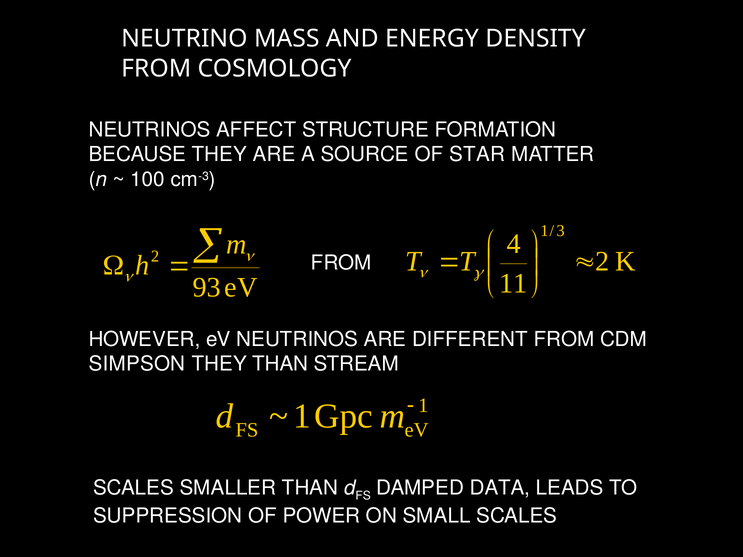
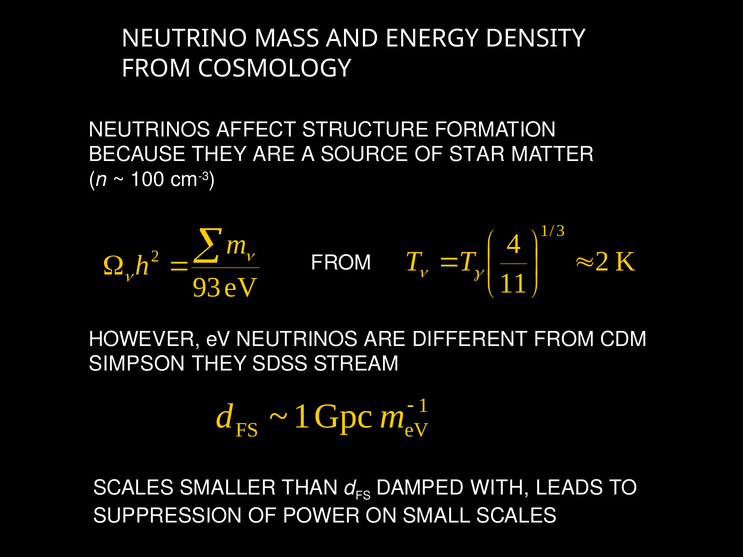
THEY THAN: THAN -> SDSS (280, 364)
DATA: DATA -> WITH (500, 488)
